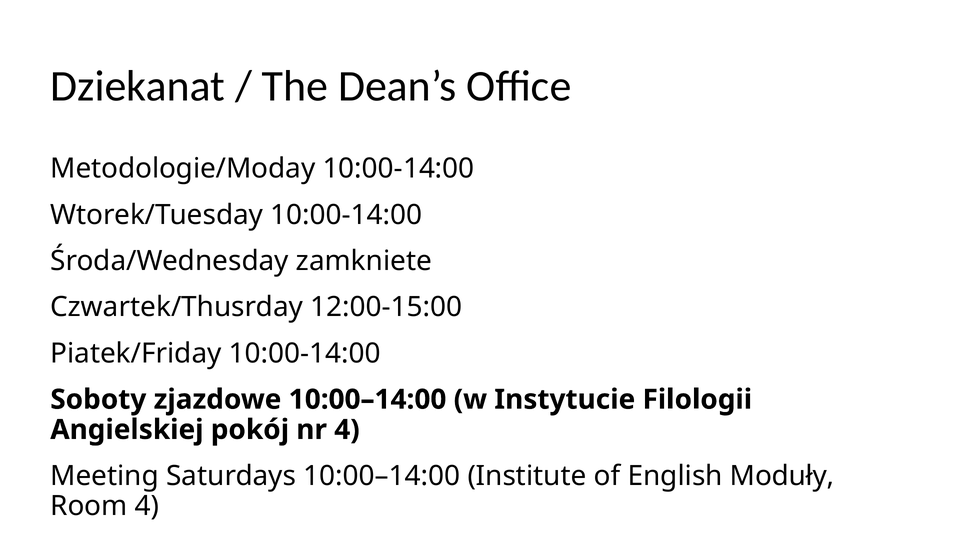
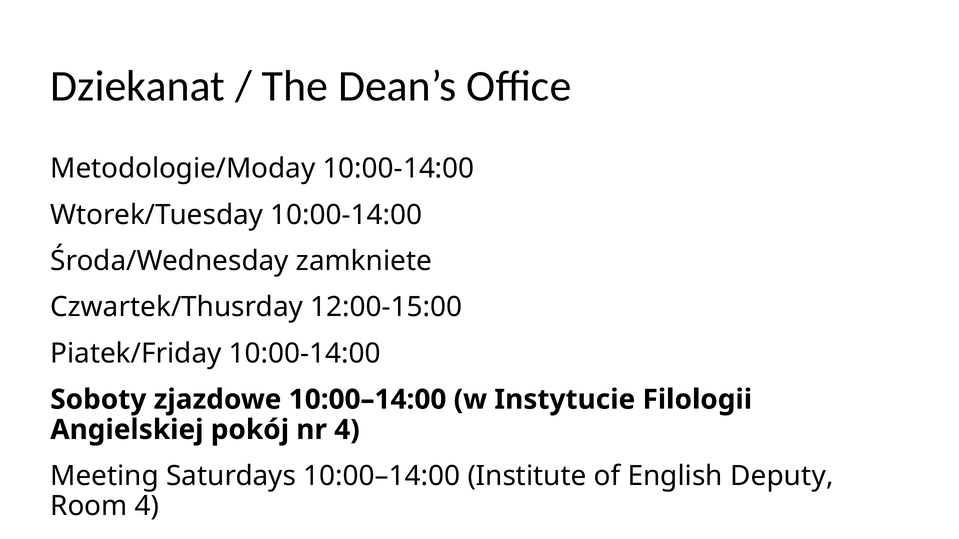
Moduły: Moduły -> Deputy (782, 476)
